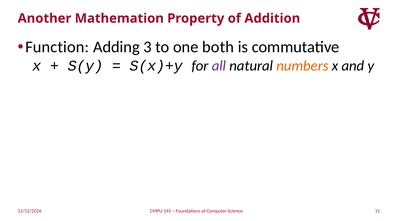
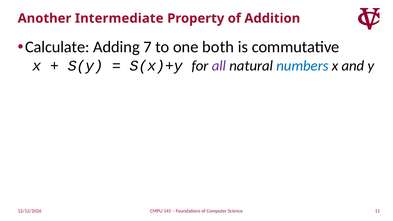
Mathemation: Mathemation -> Intermediate (119, 18)
Function: Function -> Calculate (57, 47)
3: 3 -> 7 (148, 47)
numbers colour: orange -> blue (302, 66)
